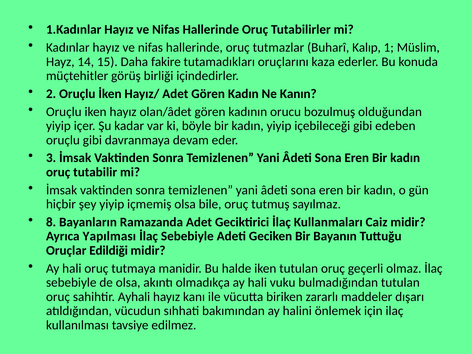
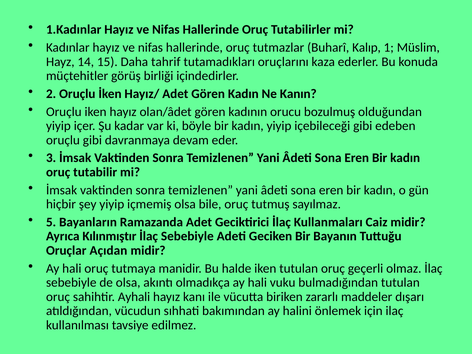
fakire: fakire -> tahrif (166, 62)
8: 8 -> 5 (51, 222)
Yapılması: Yapılması -> Kılınmıştır (109, 236)
Edildiği: Edildiği -> Açıdan (108, 250)
